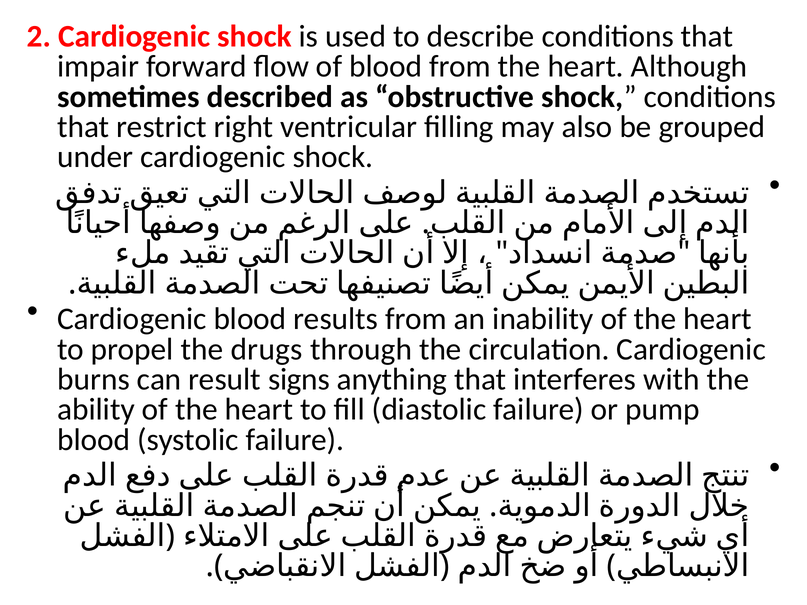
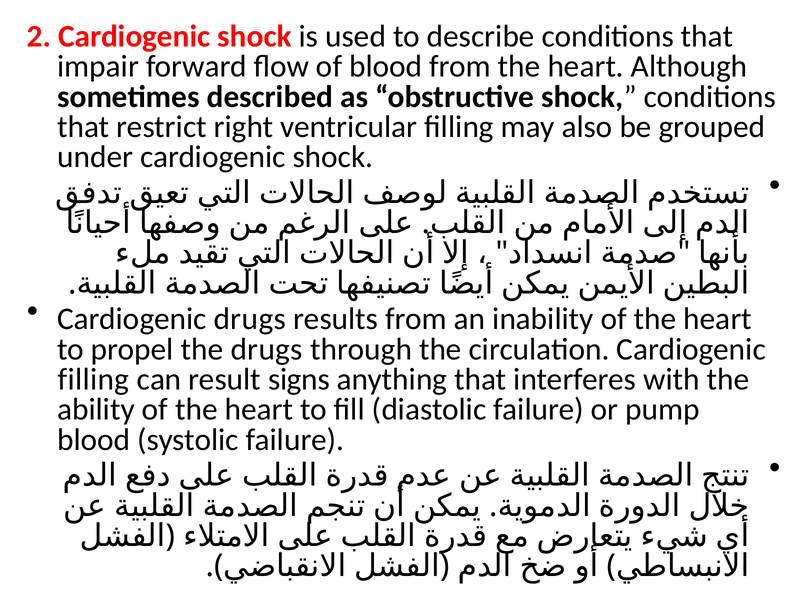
Cardiogenic blood: blood -> drugs (250, 319)
burns: burns -> filling (93, 380)
